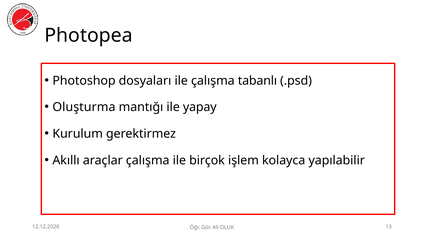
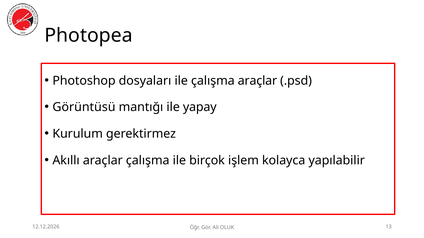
çalışma tabanlı: tabanlı -> araçlar (257, 81)
Oluşturma: Oluşturma -> Görüntüsü (84, 107)
